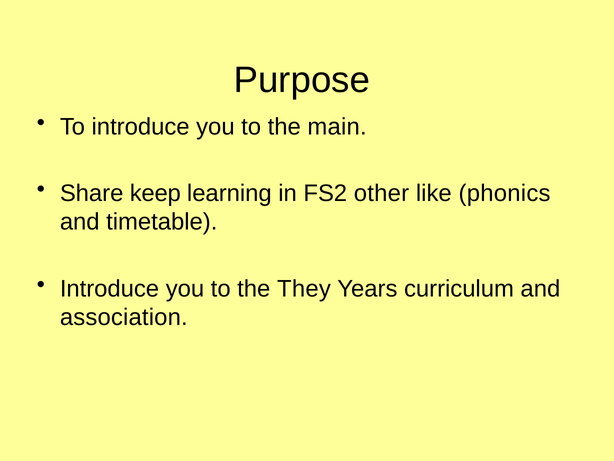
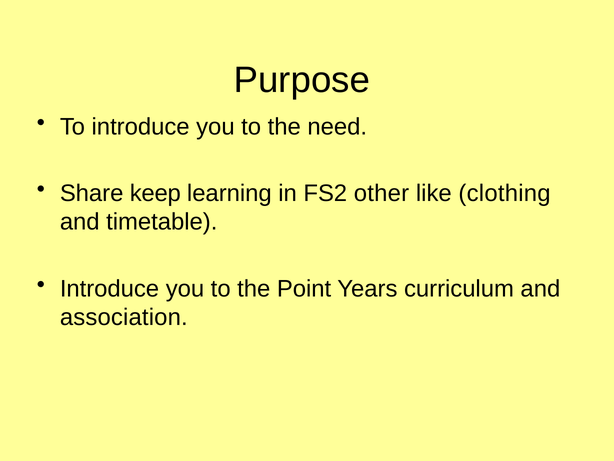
main: main -> need (337, 126)
phonics: phonics -> clothing (505, 193)
They: They -> Point (304, 289)
